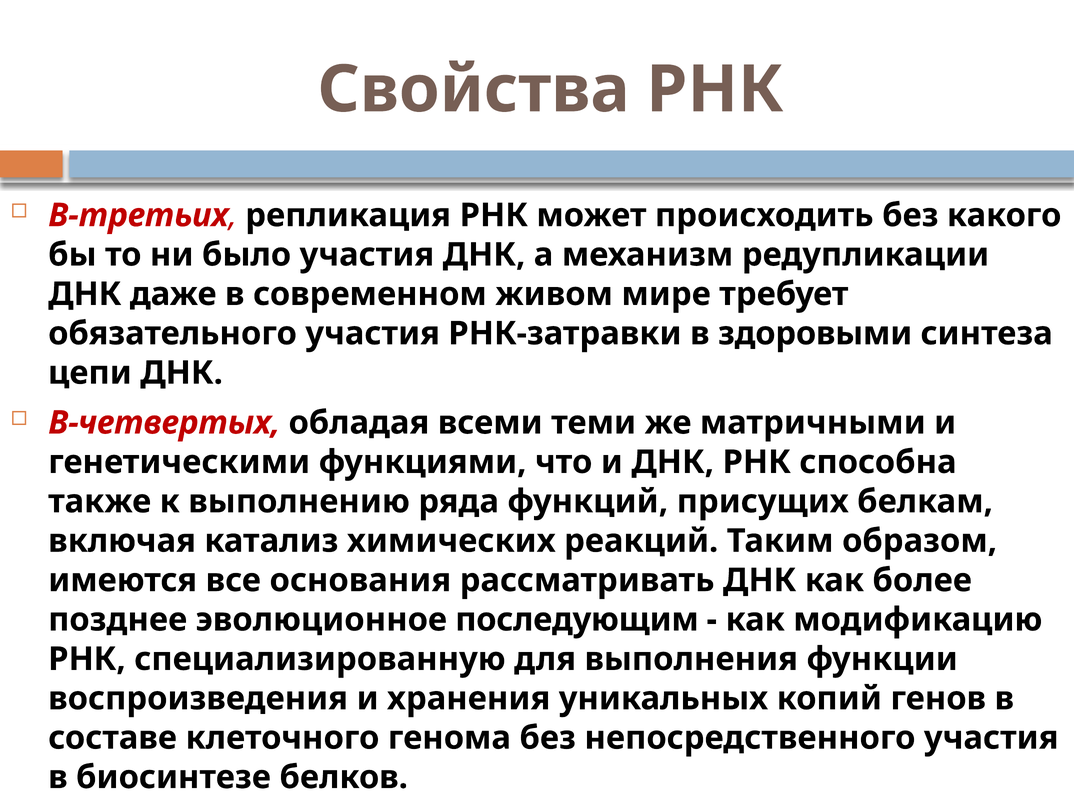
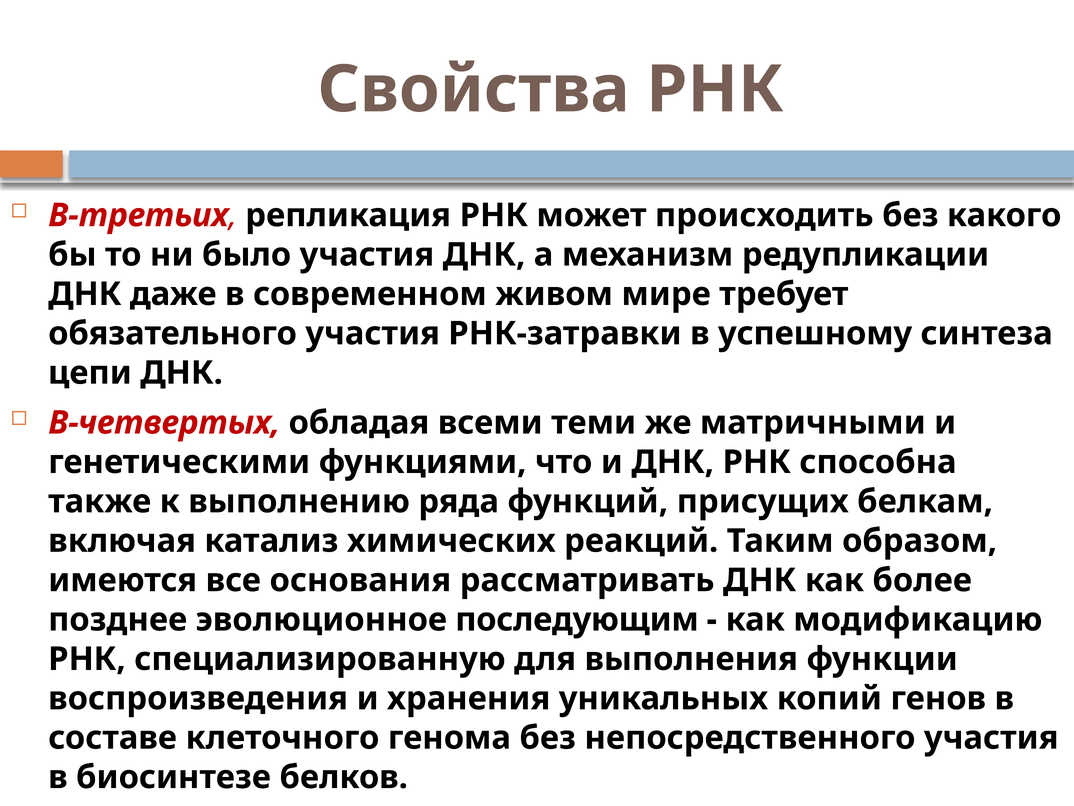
здоровыми: здоровыми -> успешному (815, 333)
